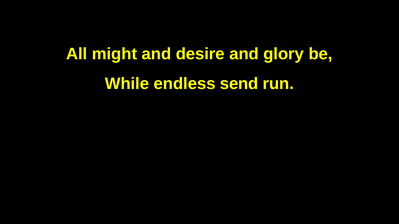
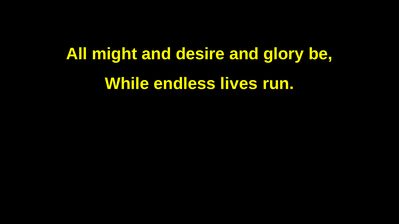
send: send -> lives (239, 84)
